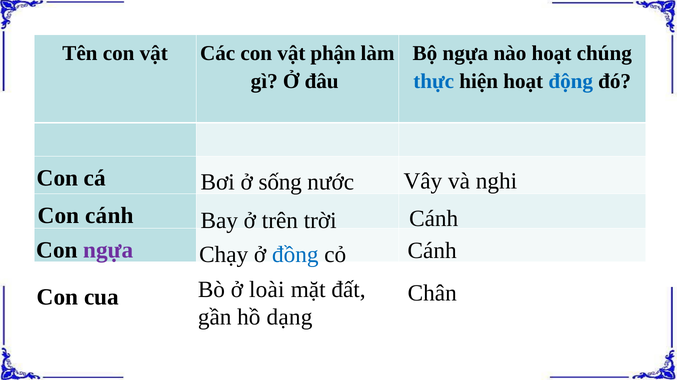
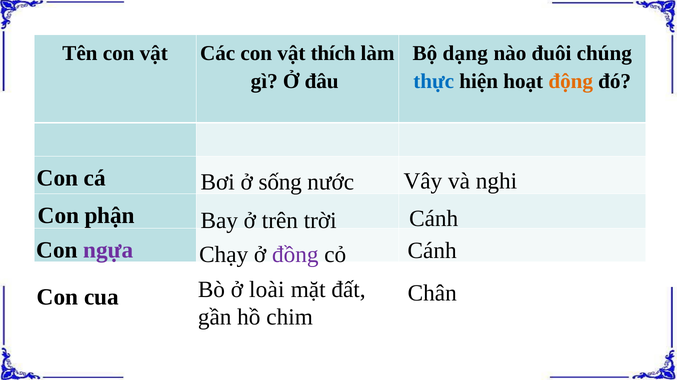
phận: phận -> thích (333, 53)
Bộ ngựa: ngựa -> dạng (465, 53)
nào hoạt: hoạt -> đuôi (552, 53)
động colour: blue -> orange (571, 81)
Con cánh: cánh -> phận (110, 216)
đồng colour: blue -> purple (295, 255)
dạng: dạng -> chim (290, 318)
